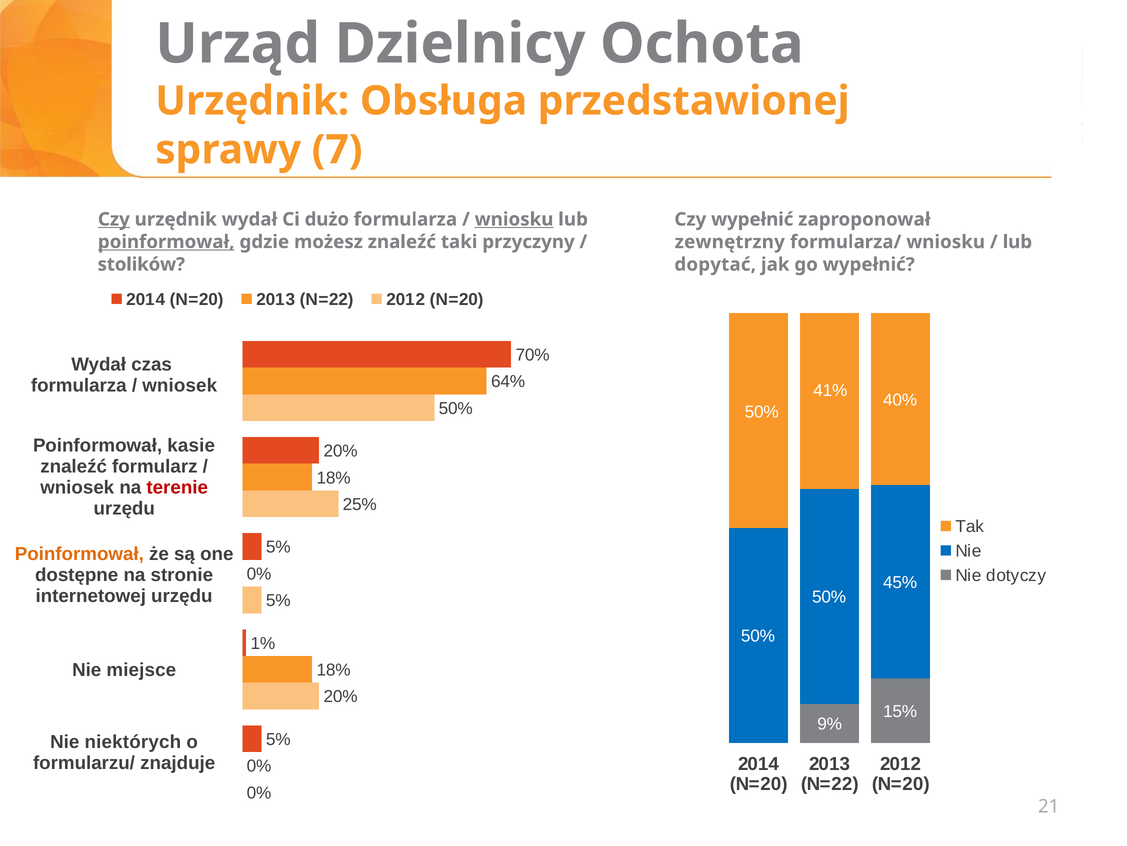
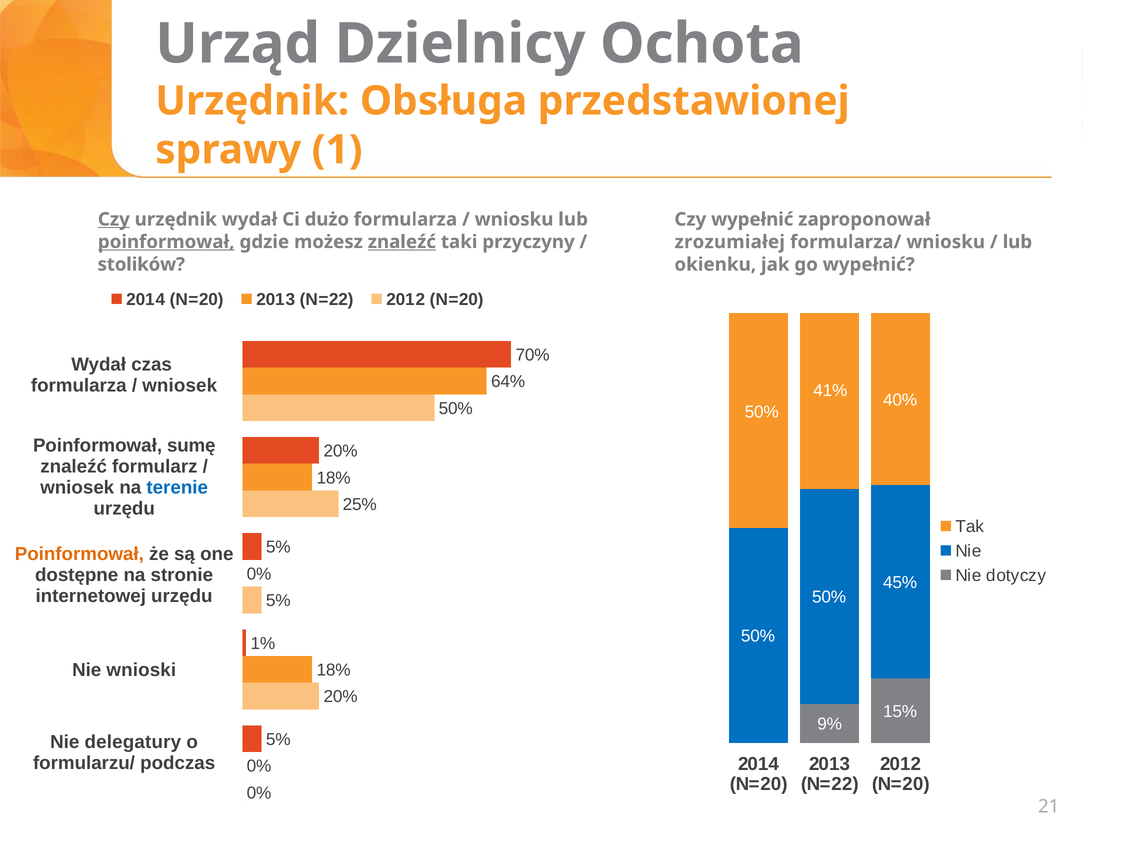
7: 7 -> 1 (337, 150)
wniosku underline: present -> none (514, 219)
znaleźć underline: none -> present (402, 242)
zewnętrzny: zewnętrzny -> zrozumiałej (730, 242)
dopytać: dopytać -> okienku (715, 264)
kasie: kasie -> sumę (191, 445)
terenie colour: red -> blue (177, 487)
miejsce: miejsce -> wnioski (141, 670)
niektórych: niektórych -> delegatury (133, 742)
znajduje: znajduje -> podczas (178, 763)
